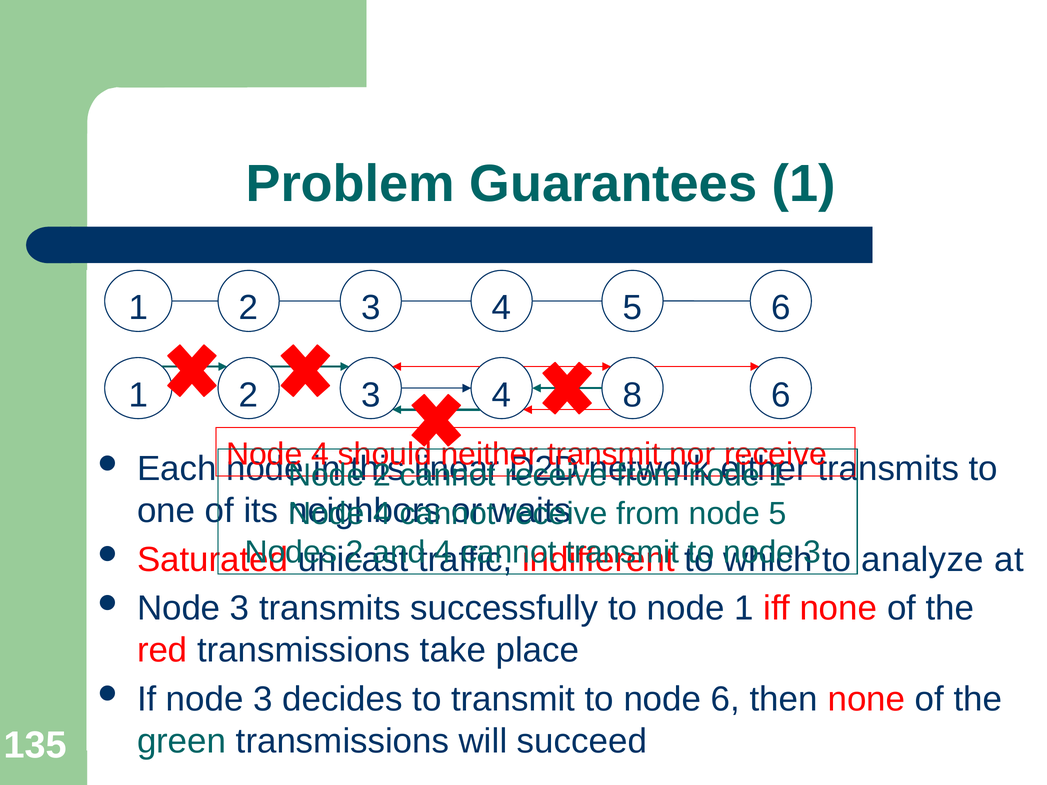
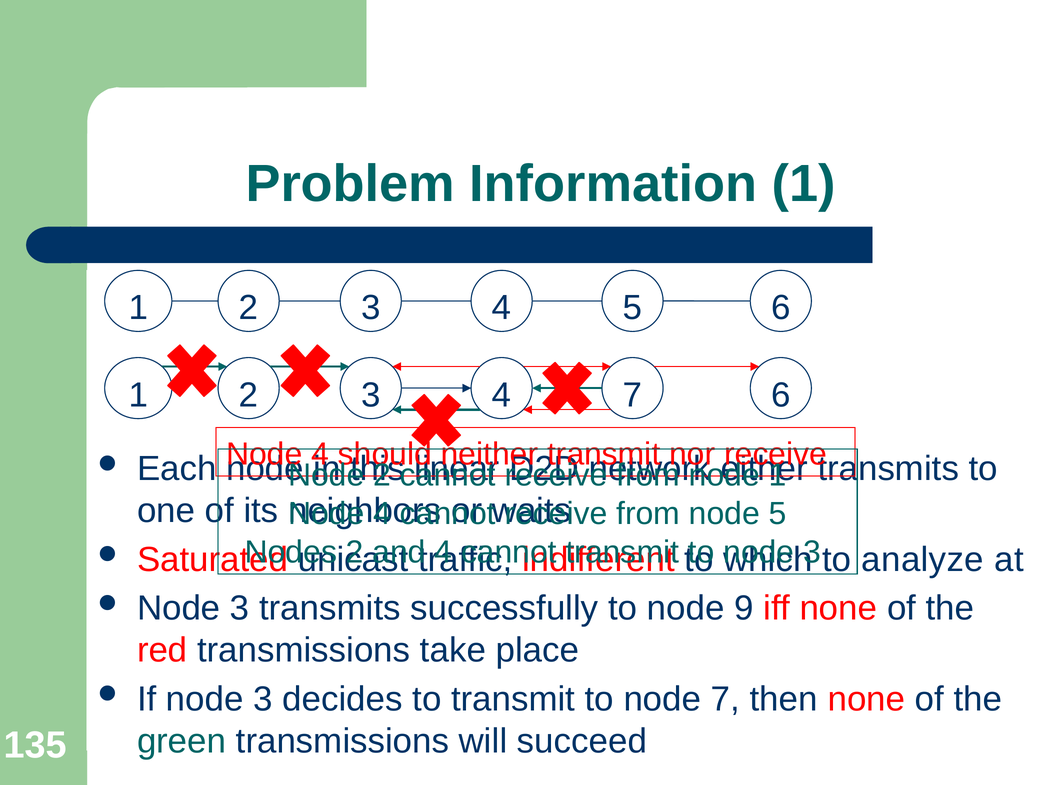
Guarantees: Guarantees -> Information (613, 184)
3 8: 8 -> 7 (633, 395)
to node 1: 1 -> 9 (744, 609)
node 6: 6 -> 7 (725, 699)
